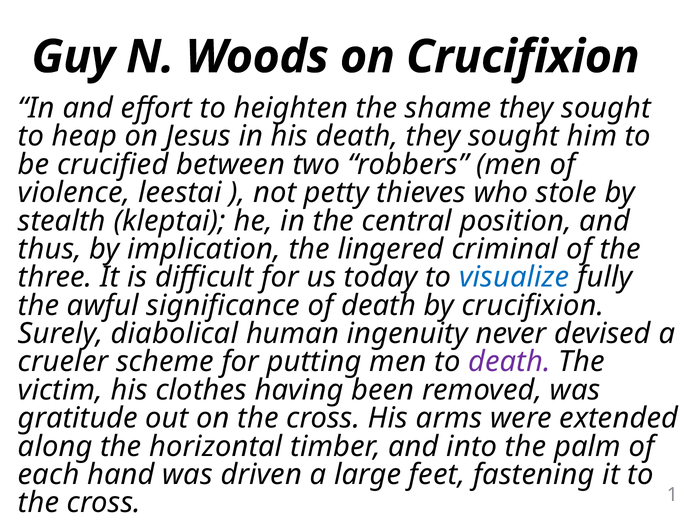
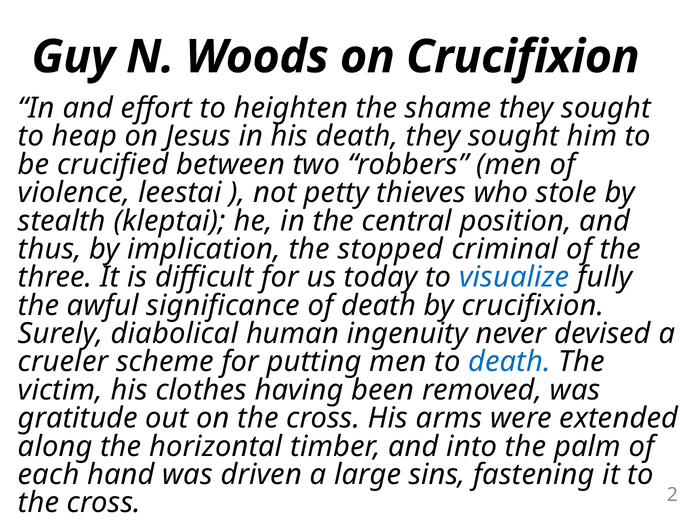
lingered: lingered -> stopped (391, 249)
death colour: purple -> blue (509, 362)
feet: feet -> sins (437, 475)
1: 1 -> 2 (672, 495)
